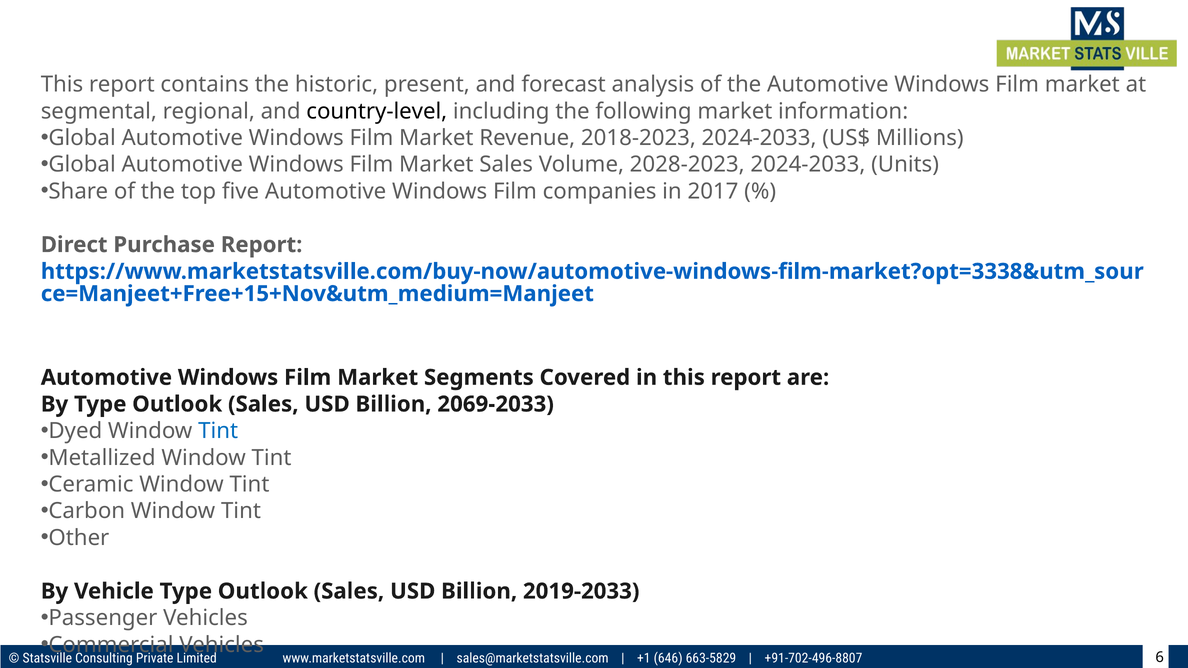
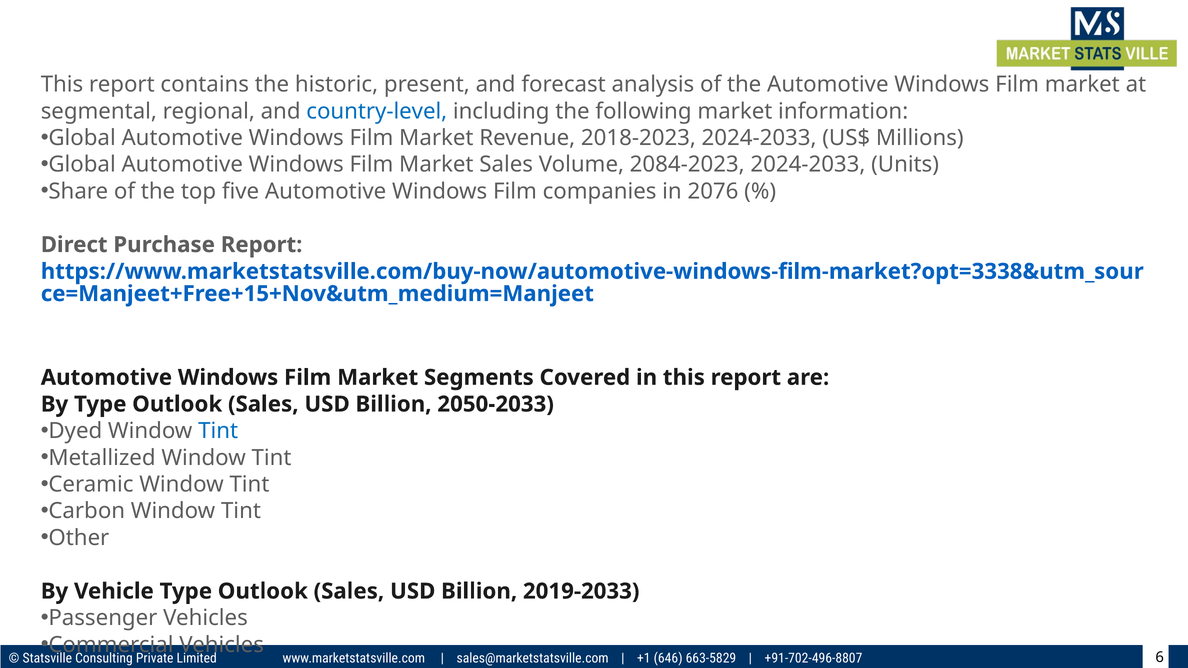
country-level colour: black -> blue (377, 111)
2028-2023: 2028-2023 -> 2084-2023 (687, 165)
2017: 2017 -> 2076 (713, 191)
2069-2033: 2069-2033 -> 2050-2033 (496, 404)
